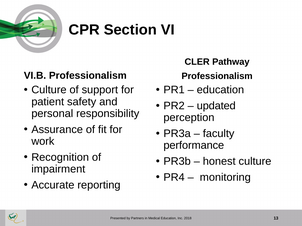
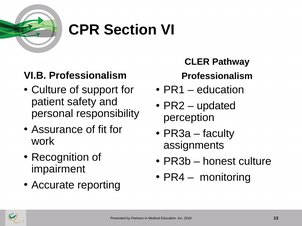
performance: performance -> assignments (194, 146)
